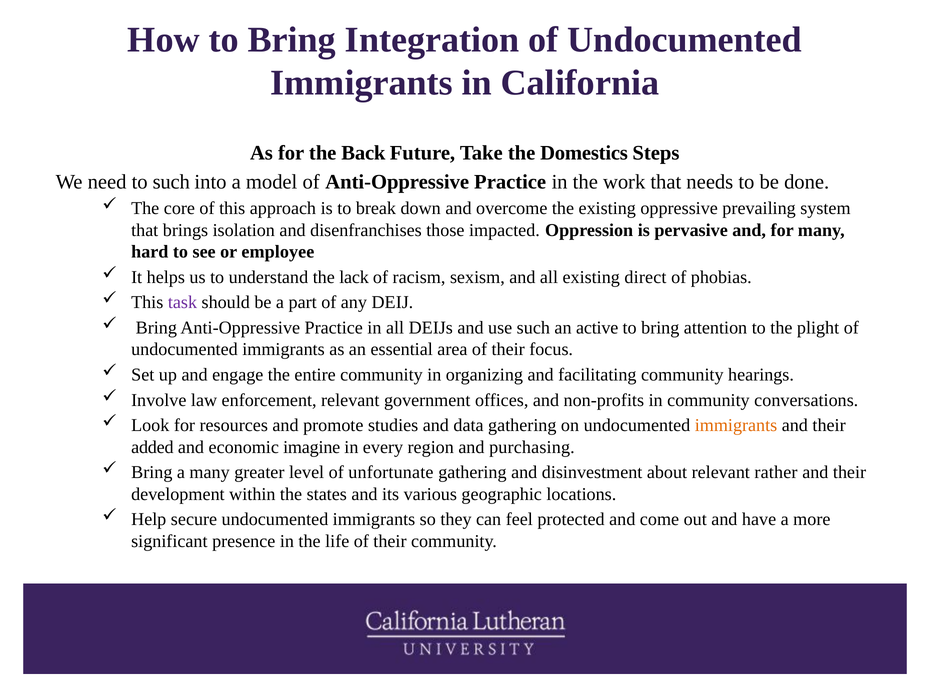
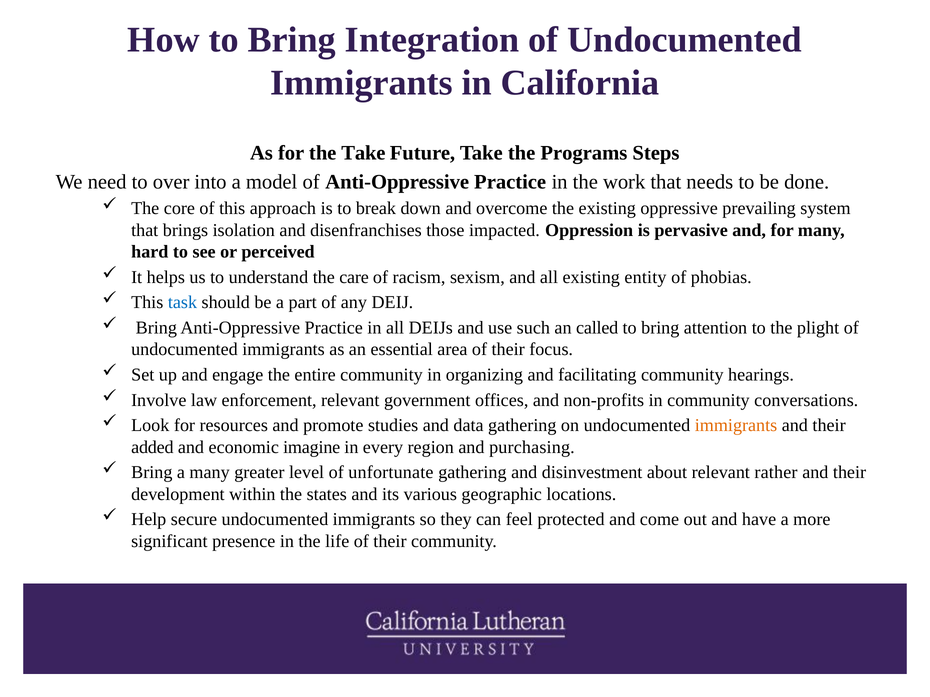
the Back: Back -> Take (363, 153)
Domestics: Domestics -> Programs (584, 153)
to such: such -> over (171, 182)
employee: employee -> perceived (278, 252)
lack: lack -> care (354, 277)
direct: direct -> entity (645, 277)
task colour: purple -> blue (182, 303)
active: active -> called (597, 328)
